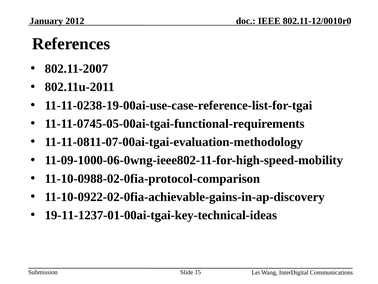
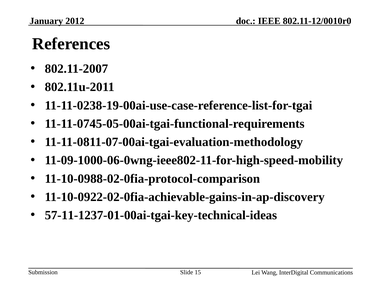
19-11-1237-01-00ai-tgai-key-technical-ideas: 19-11-1237-01-00ai-tgai-key-technical-ideas -> 57-11-1237-01-00ai-tgai-key-technical-ideas (161, 215)
